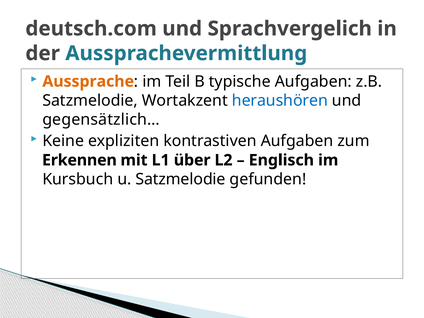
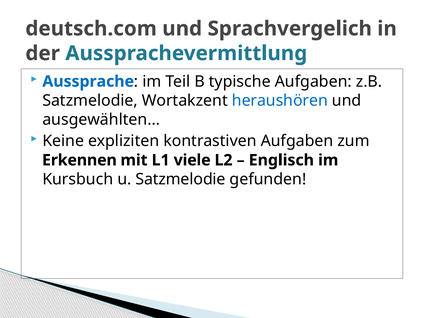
Aussprache colour: orange -> blue (88, 81)
gegensätzlich…: gegensätzlich… -> ausgewählten… (101, 120)
über: über -> viele (192, 160)
